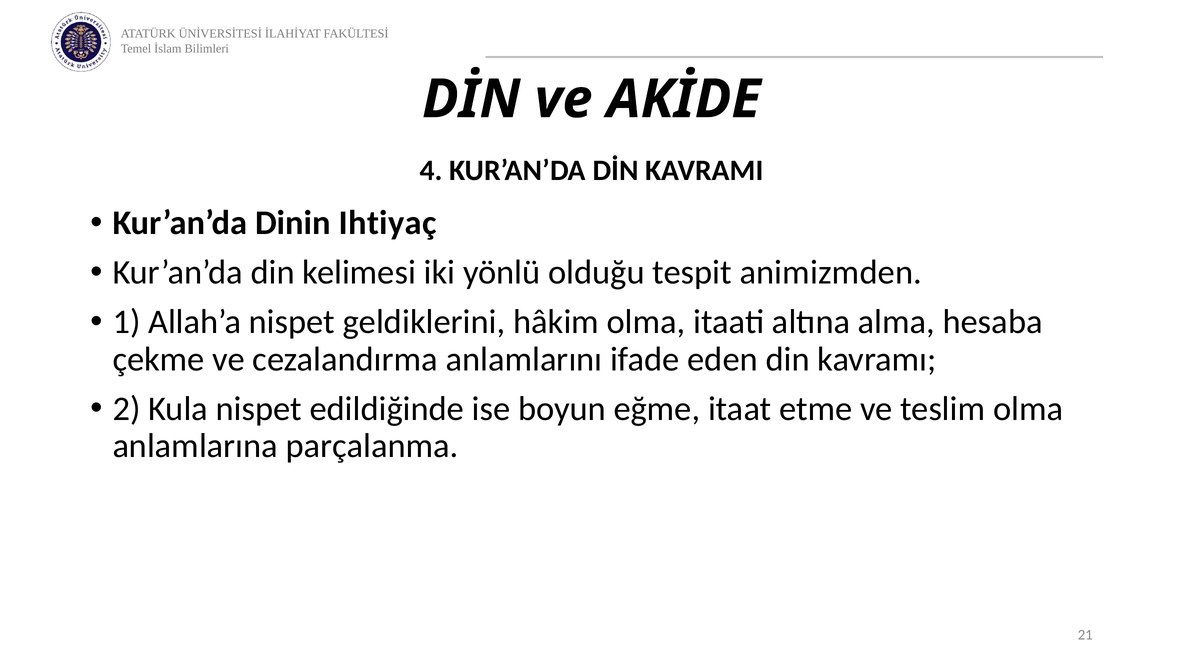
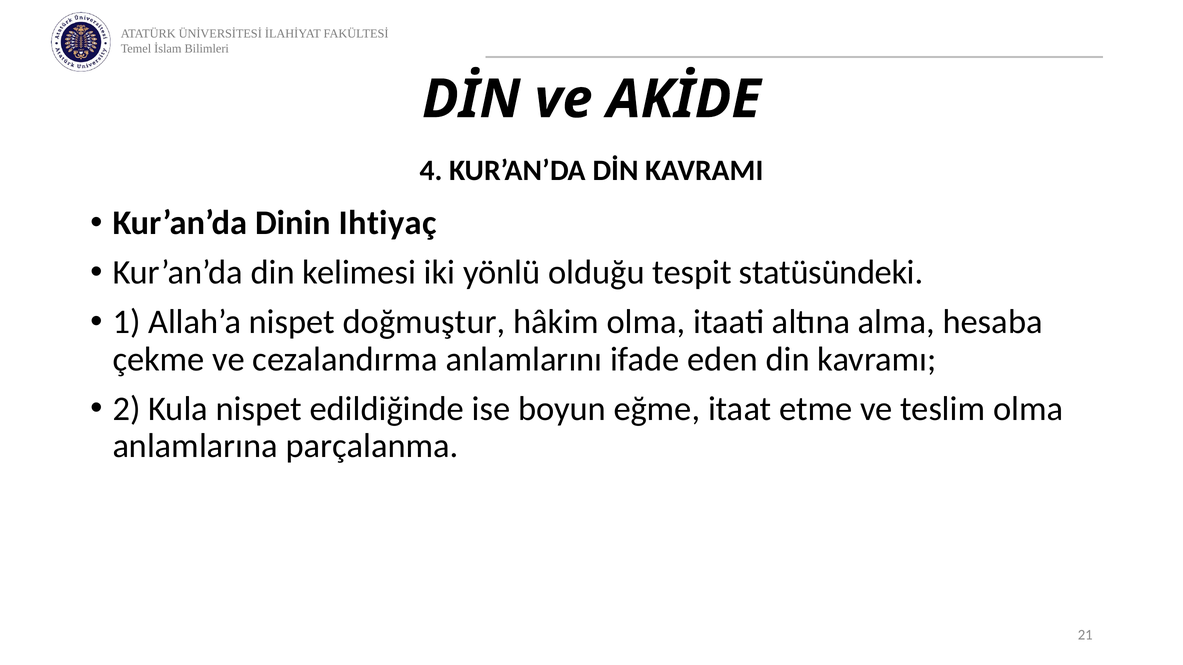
animizmden: animizmden -> statüsündeki (831, 273)
geldiklerini: geldiklerini -> doğmuştur (424, 322)
